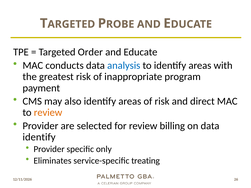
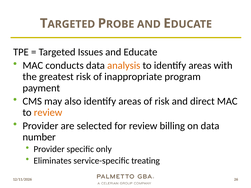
Order: Order -> Issues (90, 52)
analysis colour: blue -> orange (124, 65)
identify: identify -> number (39, 137)
